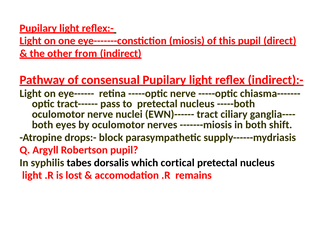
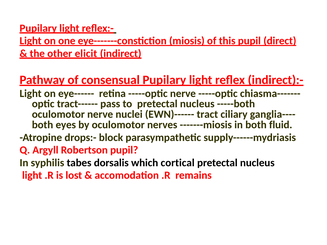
from: from -> elicit (86, 53)
shift: shift -> fluid (281, 125)
